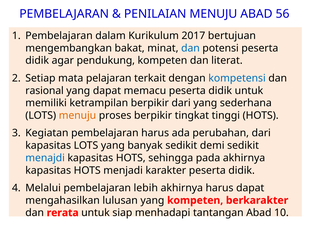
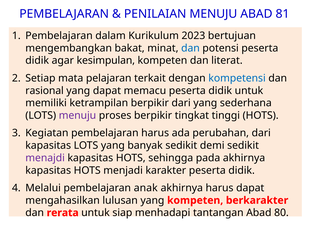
56: 56 -> 81 (283, 14)
2017: 2017 -> 2023 (193, 36)
pendukung: pendukung -> kesimpulan (106, 61)
menuju colour: orange -> purple (77, 116)
menajdi colour: blue -> purple (45, 158)
lebih: lebih -> anak (146, 188)
10: 10 -> 80 (281, 213)
